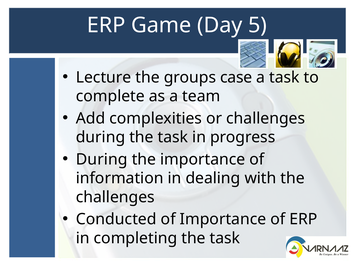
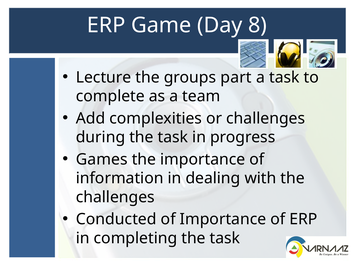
5: 5 -> 8 (257, 25)
case: case -> part (236, 77)
During: During -> Games (102, 159)
